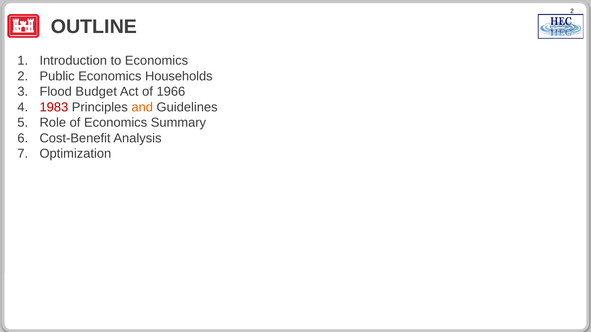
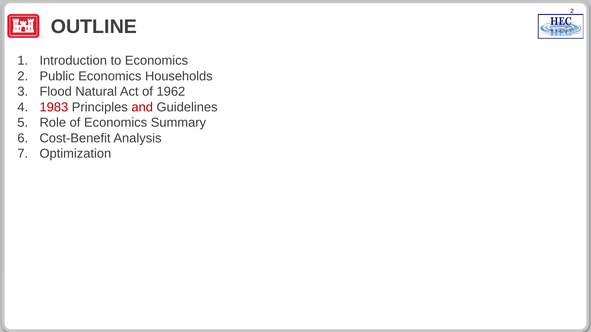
Budget: Budget -> Natural (96, 92)
1966: 1966 -> 1962 (171, 92)
and colour: orange -> red (142, 107)
